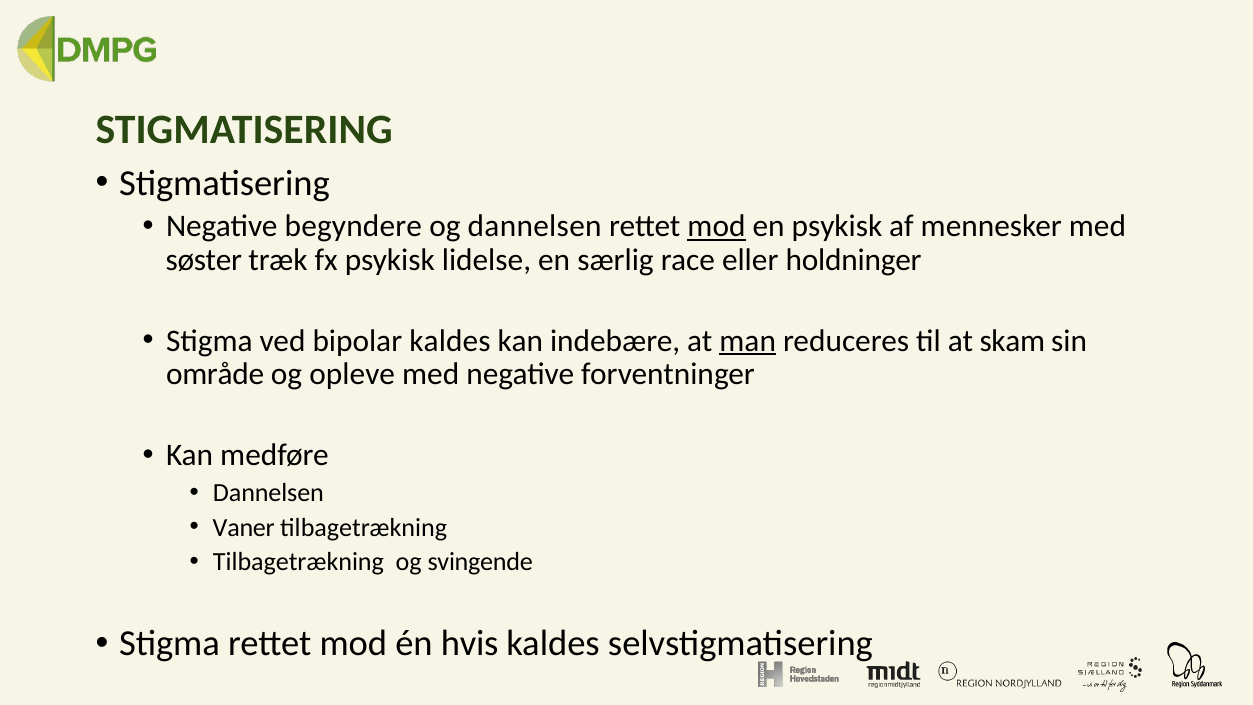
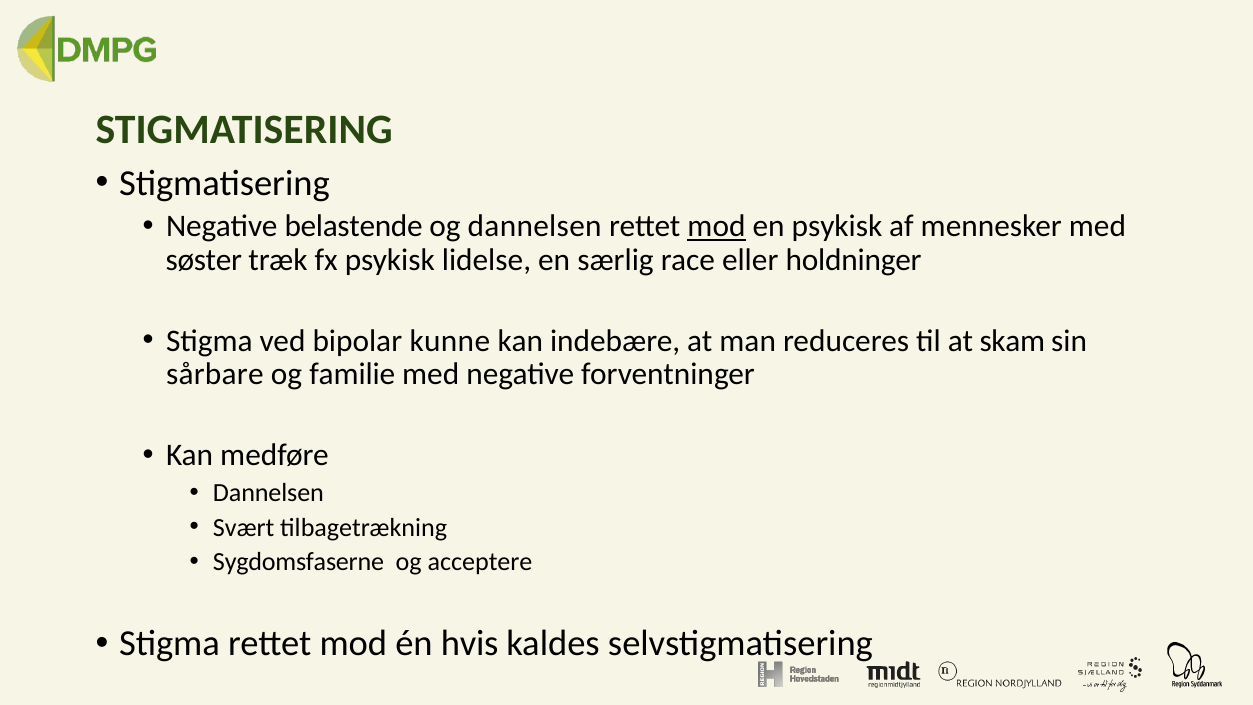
begyndere: begyndere -> belastende (354, 226)
bipolar kaldes: kaldes -> kunne (450, 341)
man underline: present -> none (748, 341)
område: område -> sårbare (215, 374)
opleve: opleve -> familie (352, 374)
Vaner: Vaner -> Svært (244, 527)
Tilbagetrækning: Tilbagetrækning -> Sygdomsfaserne (299, 562)
svingende: svingende -> acceptere (480, 562)
